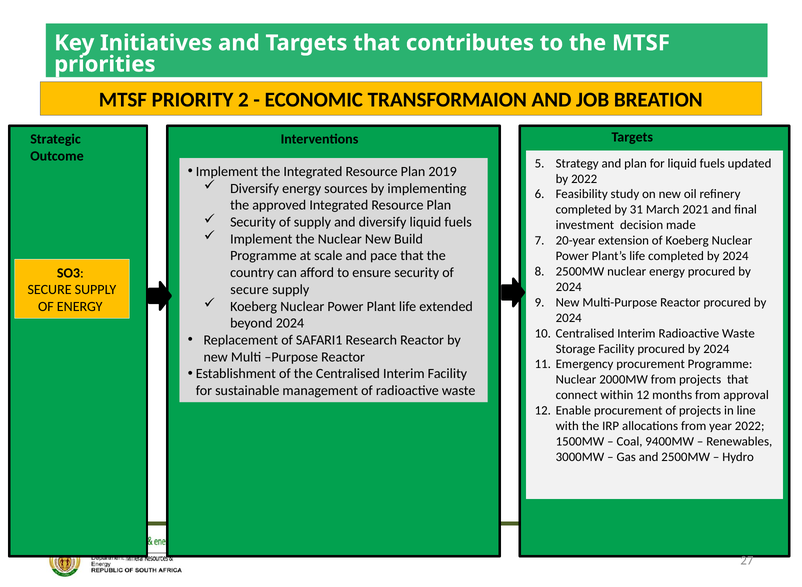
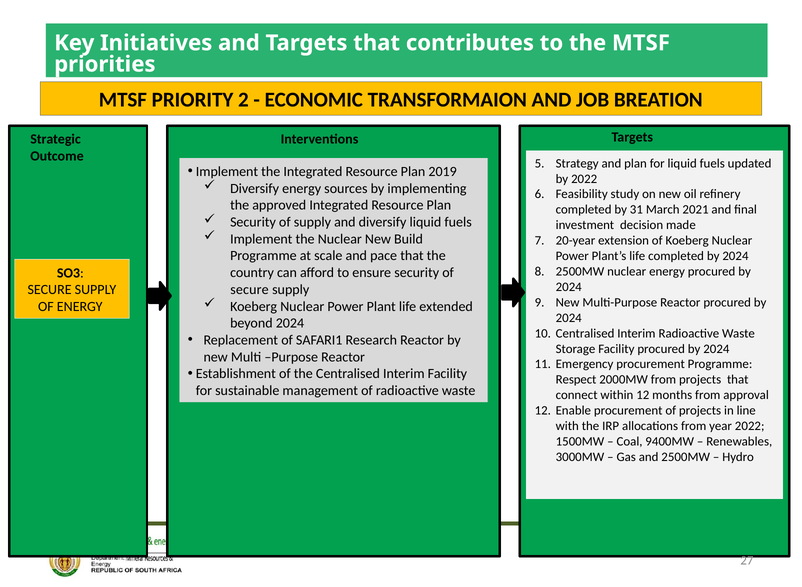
Nuclear: Nuclear -> Respect (576, 379)
